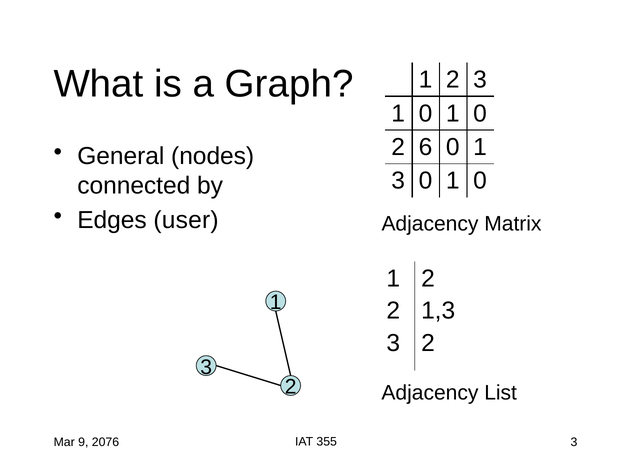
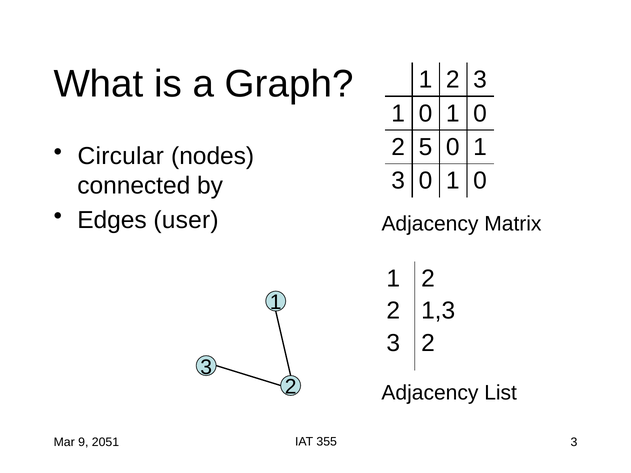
6: 6 -> 5 (425, 147)
General: General -> Circular (121, 156)
2076: 2076 -> 2051 (105, 443)
